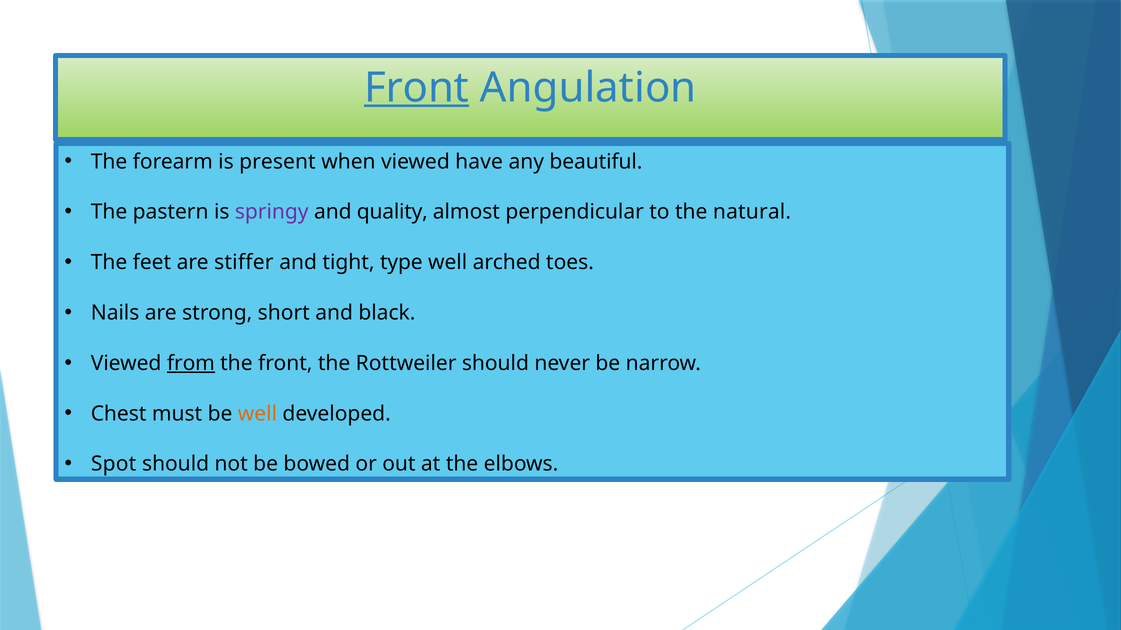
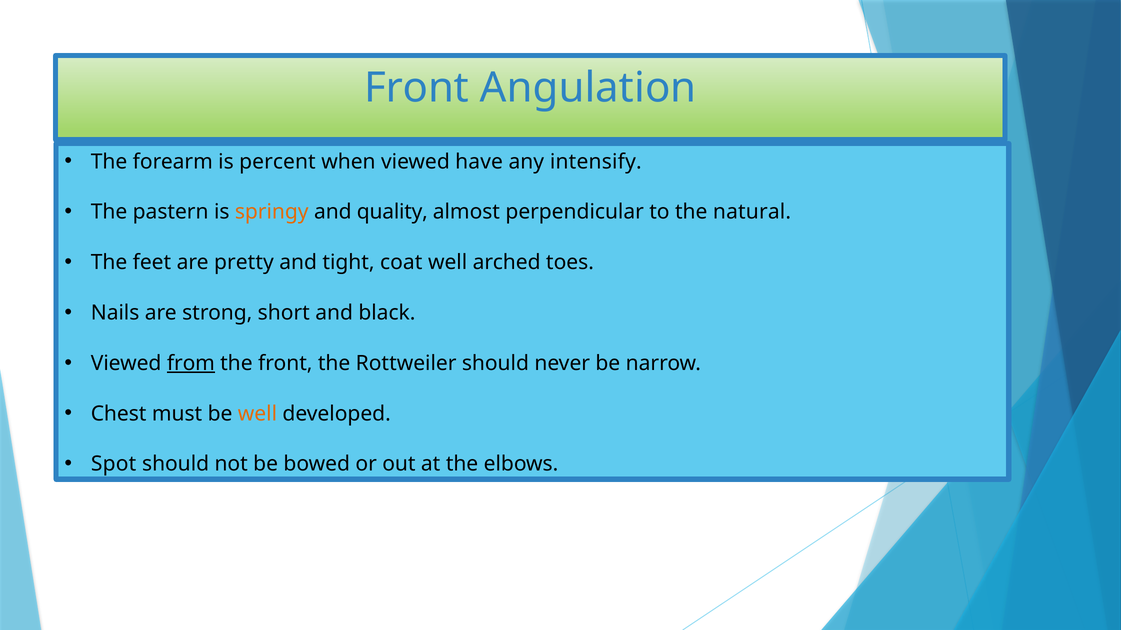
Front underline: present -> none (417, 88)
present: present -> percent (277, 162)
beautiful: beautiful -> intensify (596, 162)
springy colour: purple -> orange (272, 212)
stiffer: stiffer -> pretty (244, 263)
type: type -> coat (401, 263)
